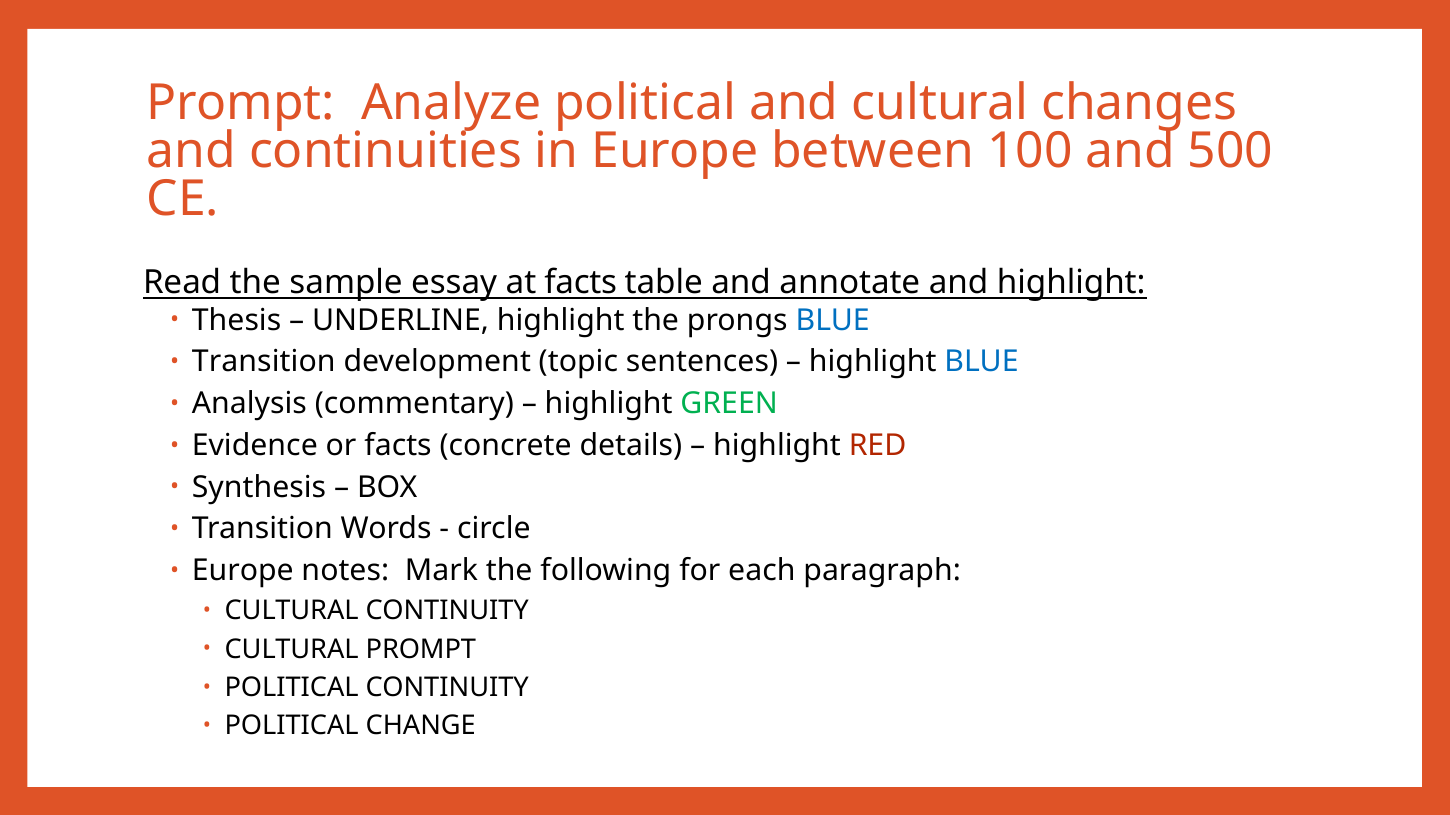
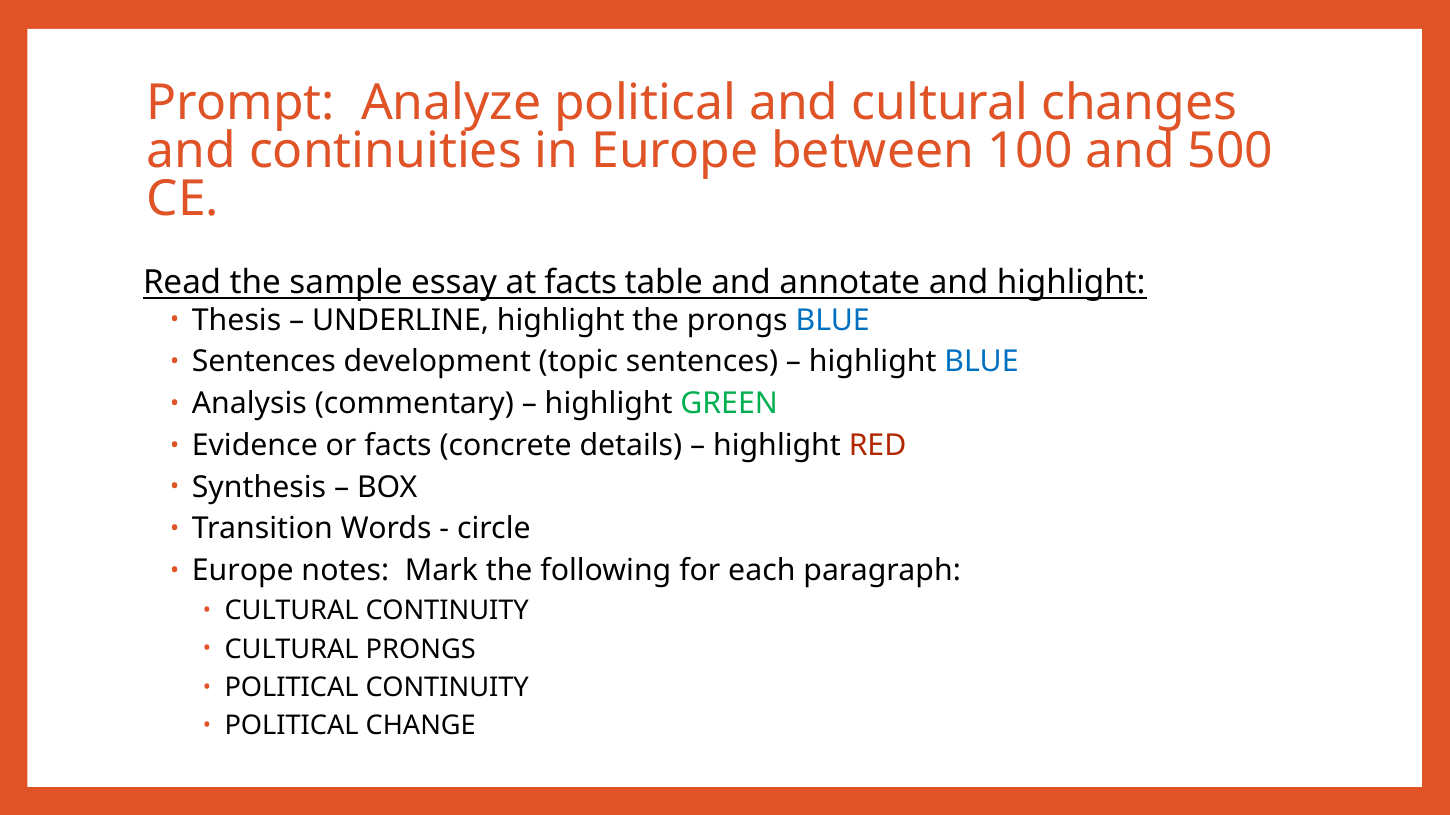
Transition: Transition -> Sentences (264, 362)
CULTURAL PROMPT: PROMPT -> PRONGS (421, 650)
